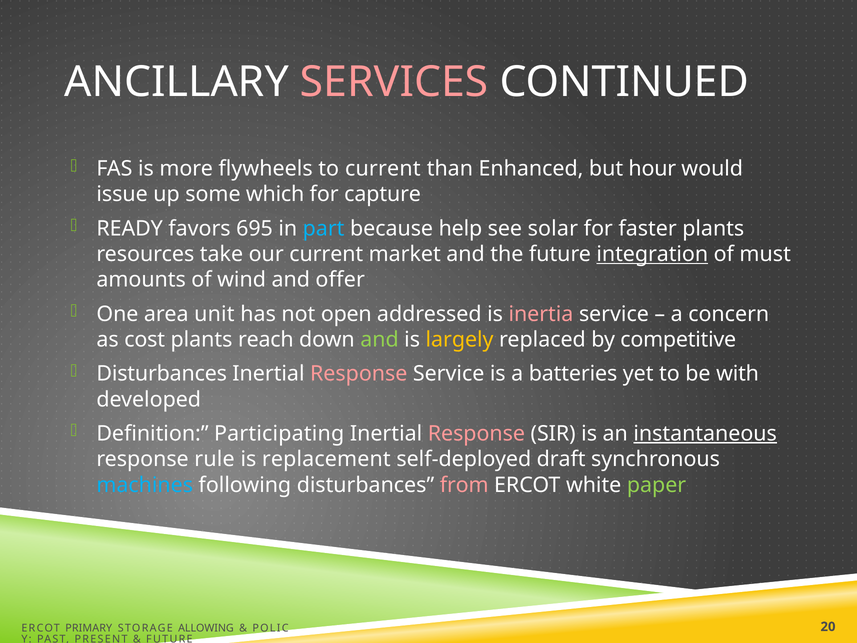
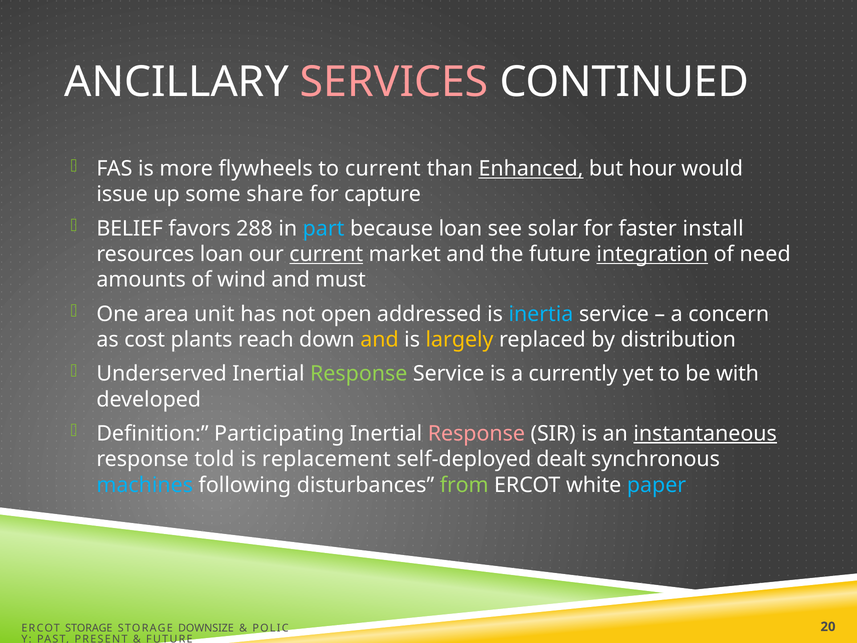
Enhanced underline: none -> present (531, 169)
which: which -> share (275, 194)
READY: READY -> BELIEF (130, 228)
695: 695 -> 288 (255, 228)
because help: help -> loan (460, 228)
faster plants: plants -> install (713, 228)
resources take: take -> loan (222, 254)
current underline: none -> present (326, 254)
must: must -> need (765, 254)
offer: offer -> must (340, 280)
inertia colour: pink -> light blue (541, 314)
and colour: light green -> yellow (379, 340)
competitive: competitive -> distribution (678, 340)
Disturbances: Disturbances -> Underserved (162, 374)
Response colour: pink -> light green (359, 374)
batteries: batteries -> currently (573, 374)
rule: rule -> told (215, 459)
draft: draft -> dealt (561, 459)
from colour: pink -> light green (464, 485)
paper colour: light green -> light blue (657, 485)
ERCOT PRIMARY: PRIMARY -> STORAGE (89, 628)
ALLOWING: ALLOWING -> DOWNSIZE (206, 628)
